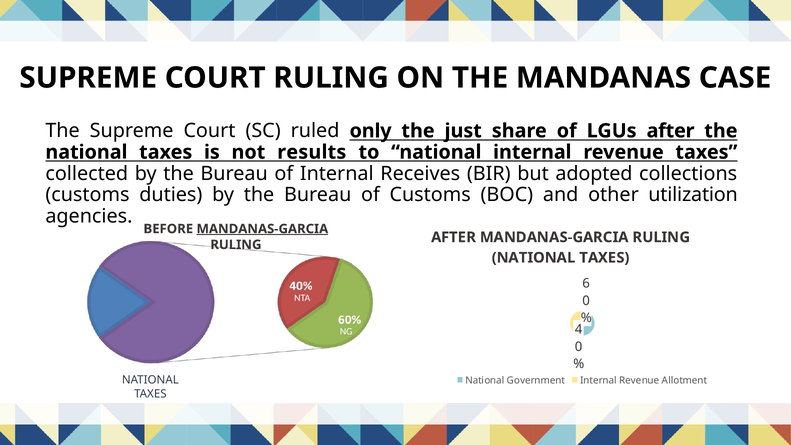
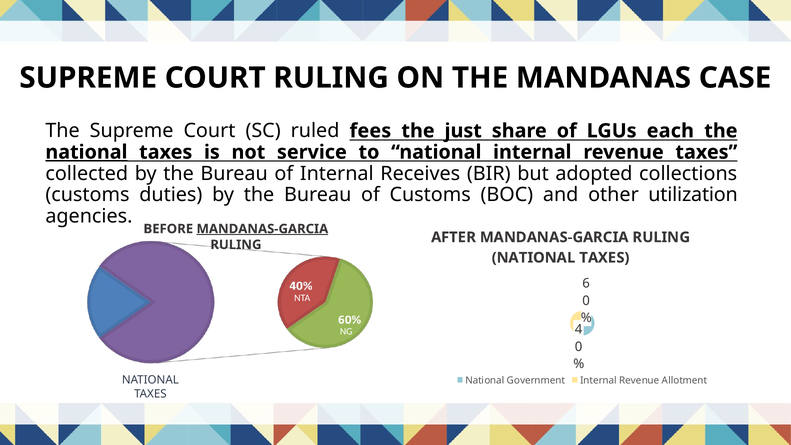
only: only -> fees (370, 131)
LGUs after: after -> each (670, 131)
national underline: none -> present (86, 152)
results: results -> service (312, 152)
